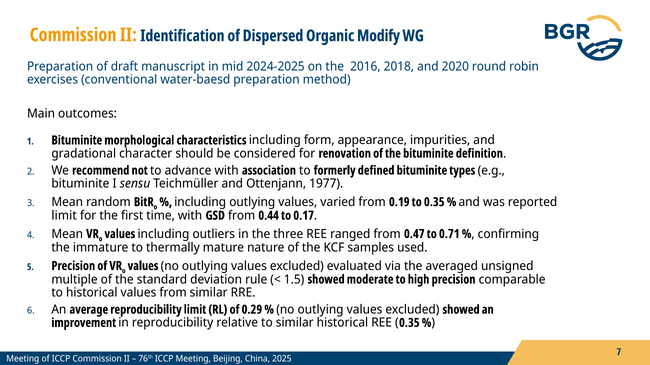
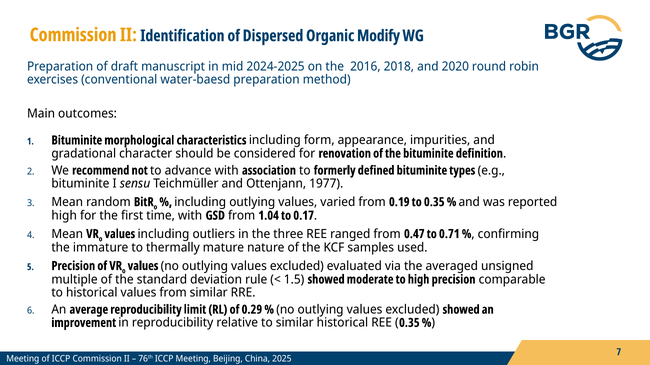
limit: limit -> high (64, 216)
0.44: 0.44 -> 1.04 (269, 216)
